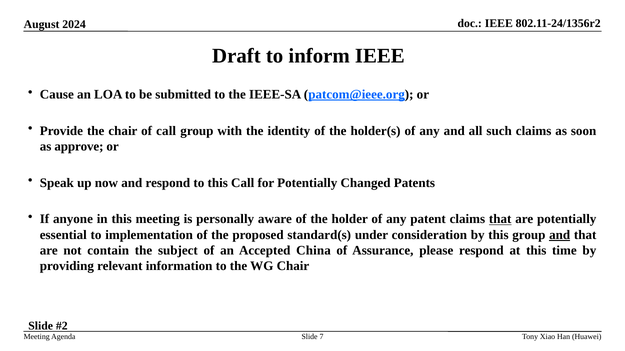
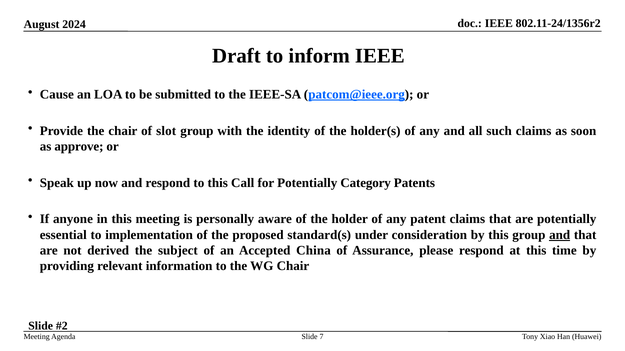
of call: call -> slot (166, 131)
Changed: Changed -> Category (366, 183)
that underline: present -> none (500, 220)
contain: contain -> derived (108, 251)
